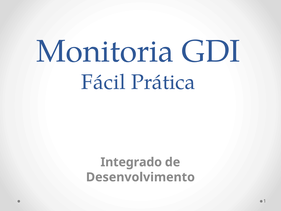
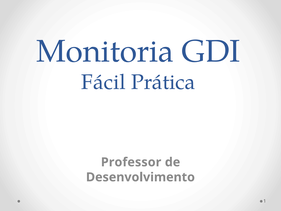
Integrado: Integrado -> Professor (131, 162)
